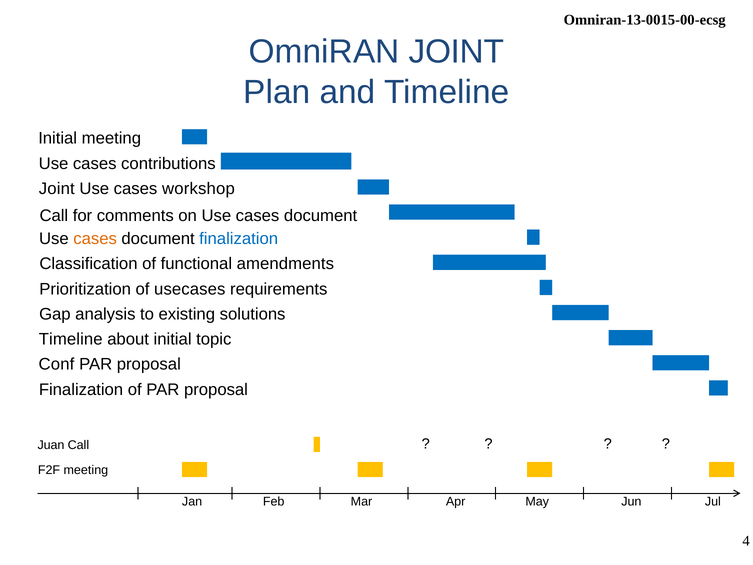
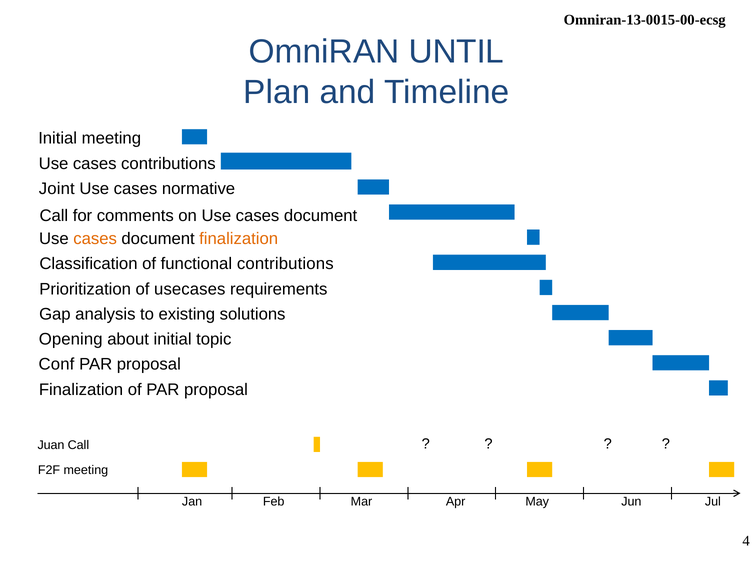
OmniRAN JOINT: JOINT -> UNTIL (456, 52)
workshop: workshop -> normative (199, 189)
finalization colour: blue -> orange (239, 239)
functional amendments: amendments -> contributions (285, 264)
Timeline: Timeline -> Opening (71, 339)
